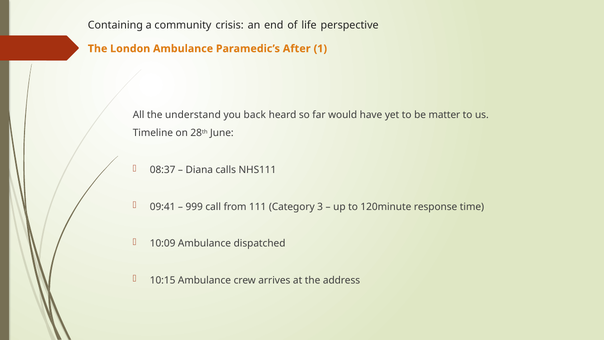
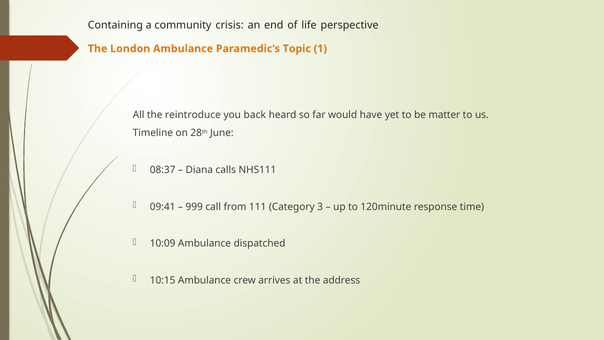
After: After -> Topic (297, 49)
understand: understand -> reintroduce (193, 115)
